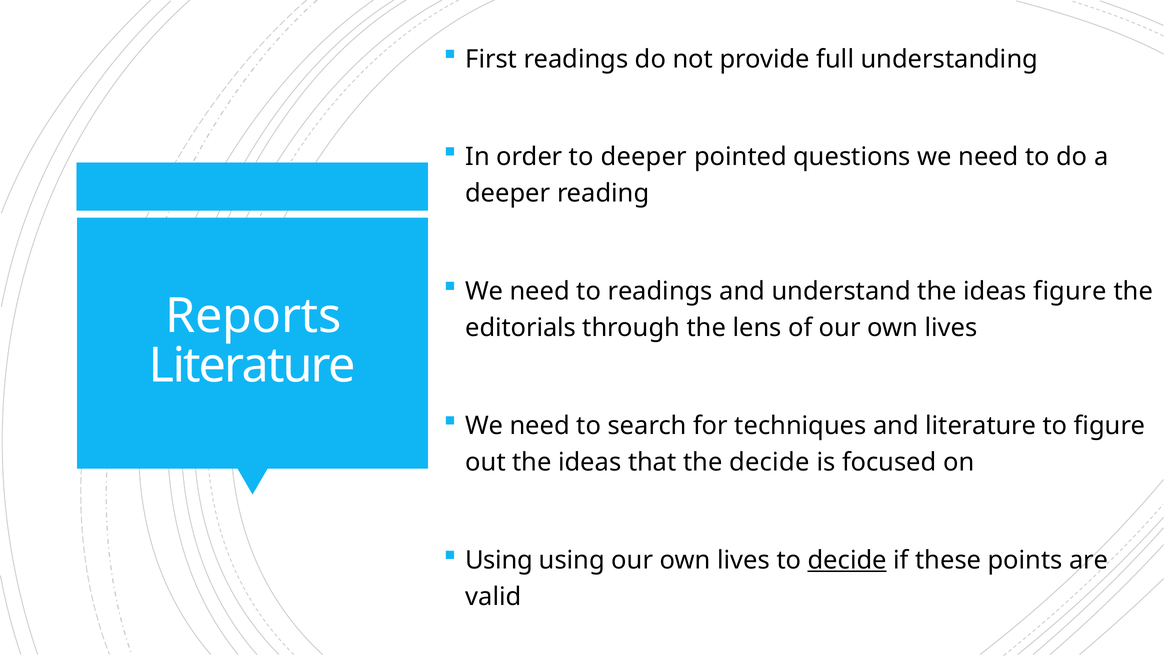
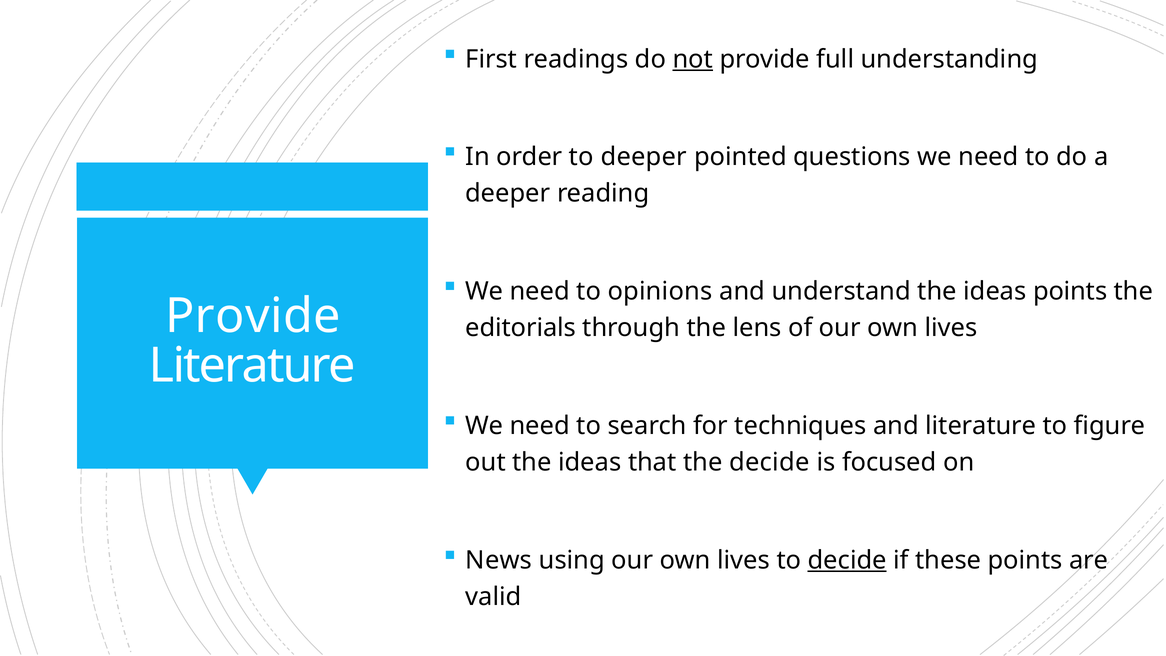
not underline: none -> present (693, 59)
to readings: readings -> opinions (660, 291)
ideas figure: figure -> points (1070, 291)
Reports: Reports -> Provide (253, 316)
Using: Using -> News (499, 560)
